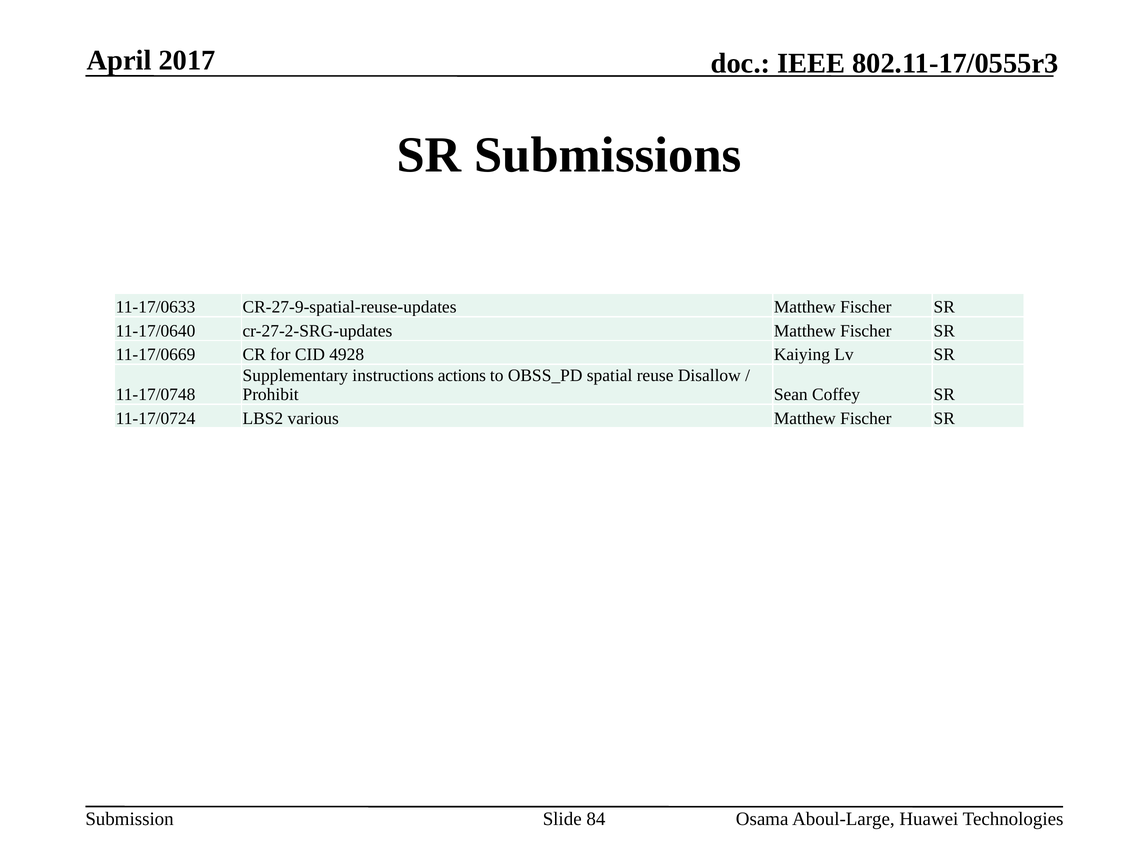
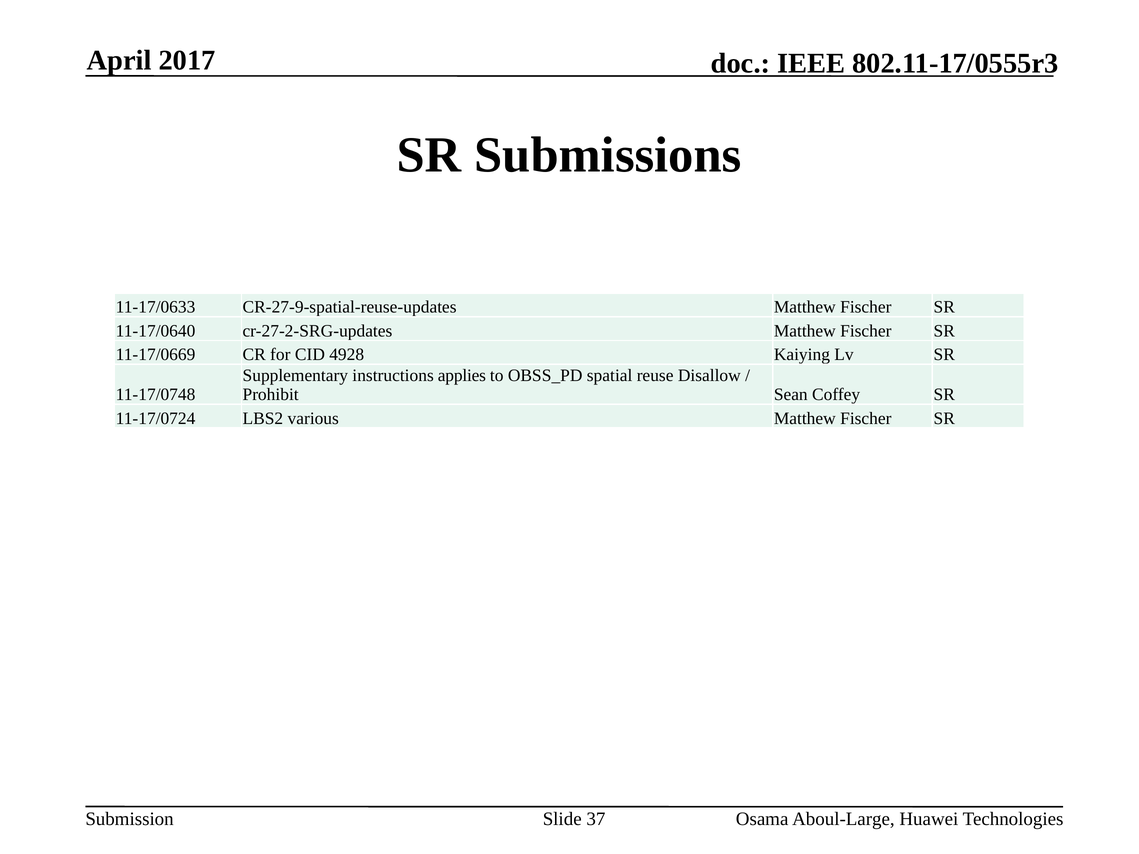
actions: actions -> applies (462, 375)
84: 84 -> 37 (596, 819)
